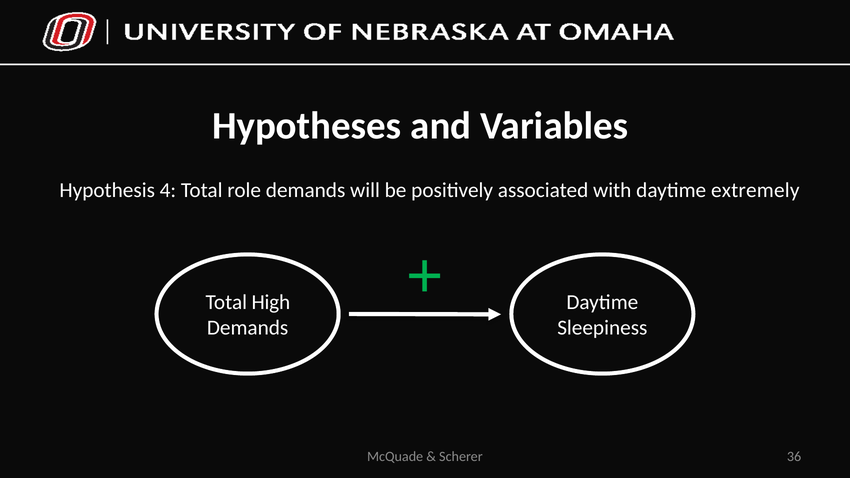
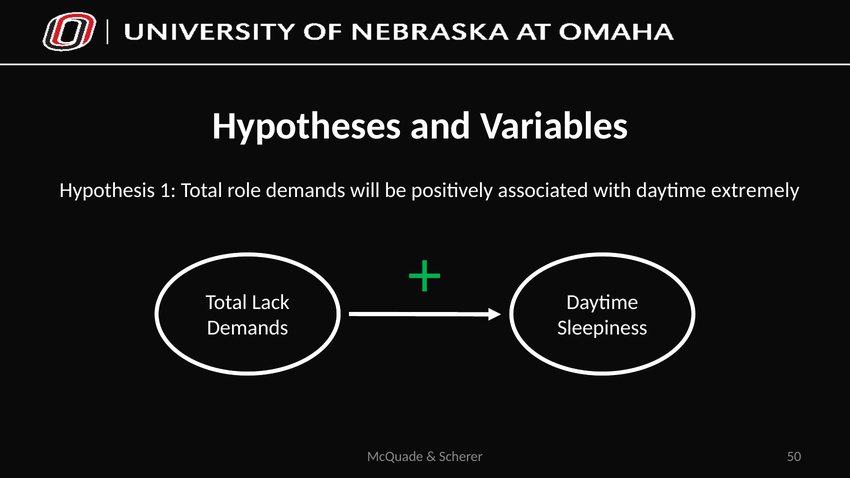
4: 4 -> 1 (168, 190)
High: High -> Lack (271, 302)
36: 36 -> 50 (794, 457)
